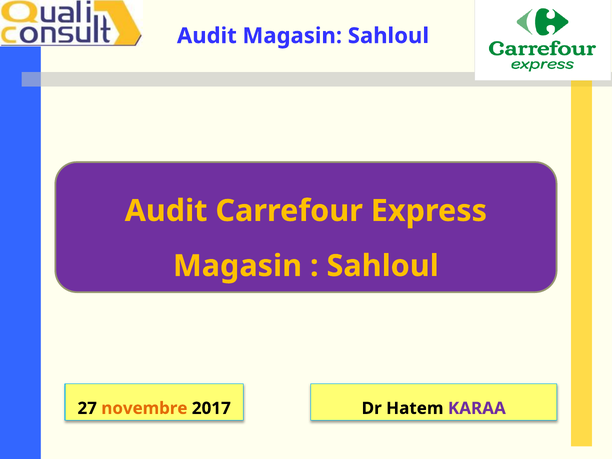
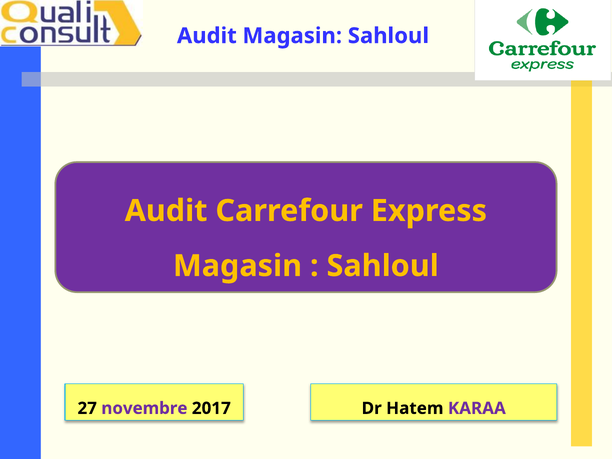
novembre colour: orange -> purple (144, 408)
